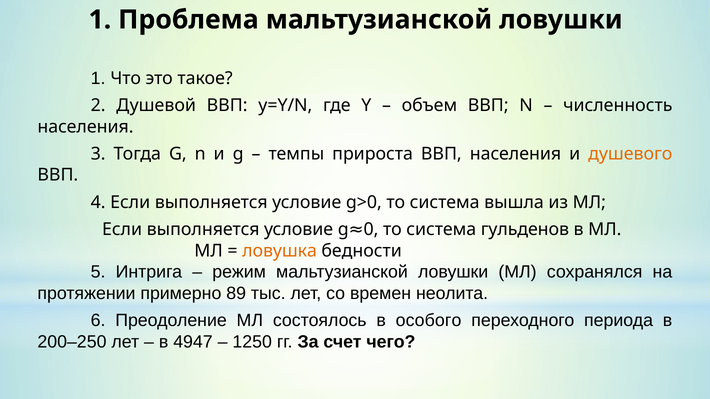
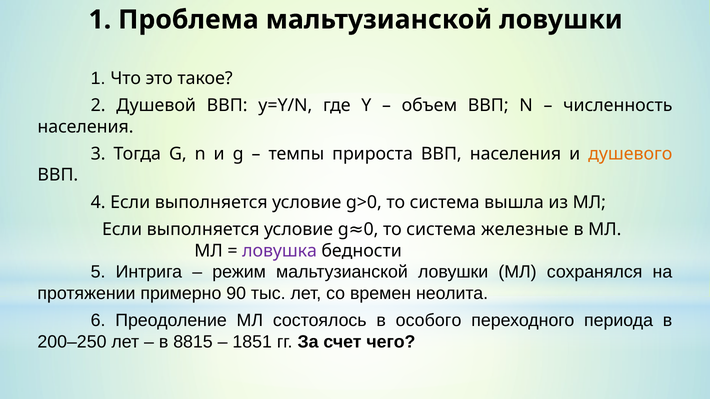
гульденов: гульденов -> железные (525, 230)
ловушка colour: orange -> purple (280, 251)
89: 89 -> 90 (236, 294)
4947: 4947 -> 8815 (193, 342)
1250: 1250 -> 1851 (252, 342)
